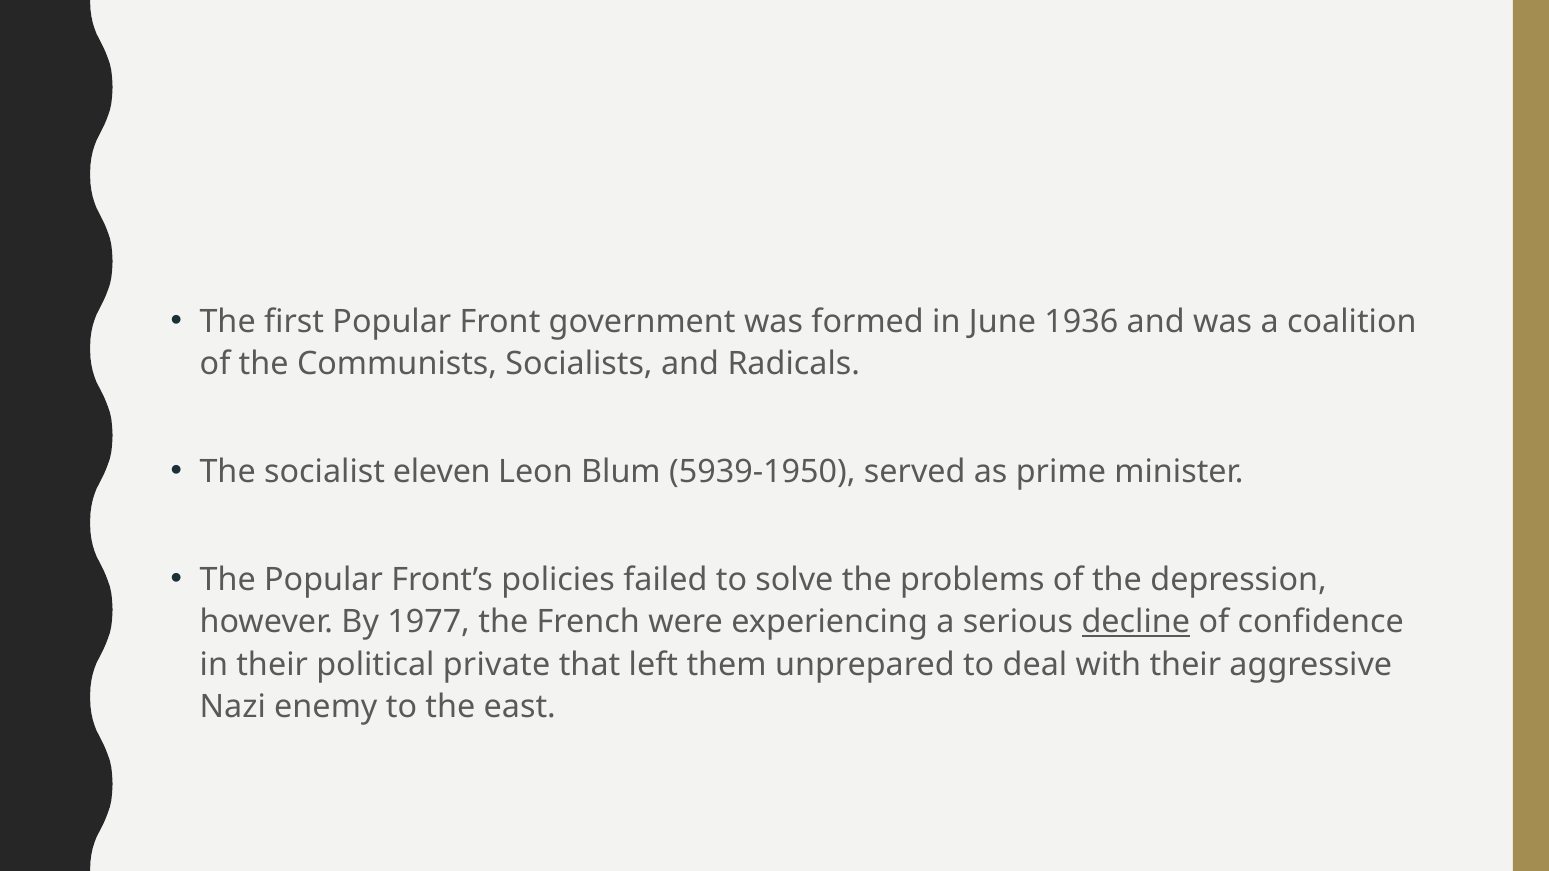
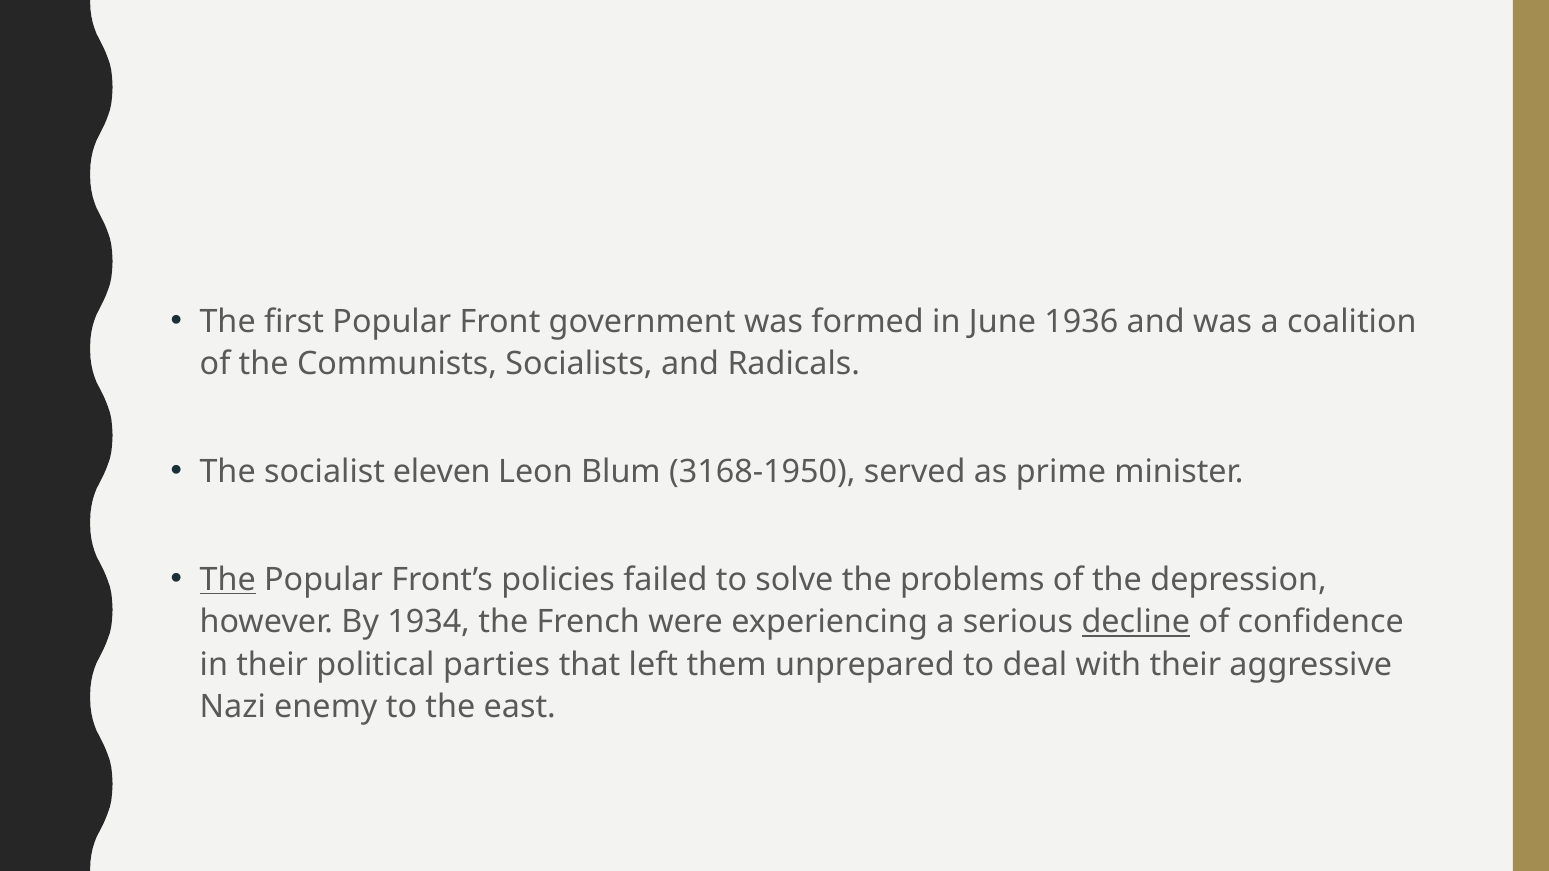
5939-1950: 5939-1950 -> 3168-1950 (762, 472)
The underline: none -> present (228, 580)
1977: 1977 -> 1934 (429, 622)
private: private -> parties (497, 665)
